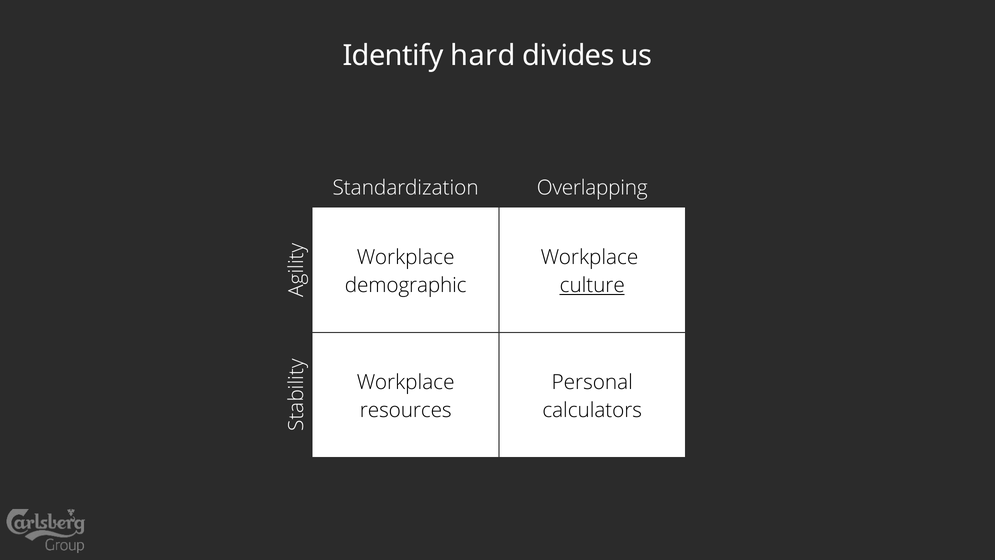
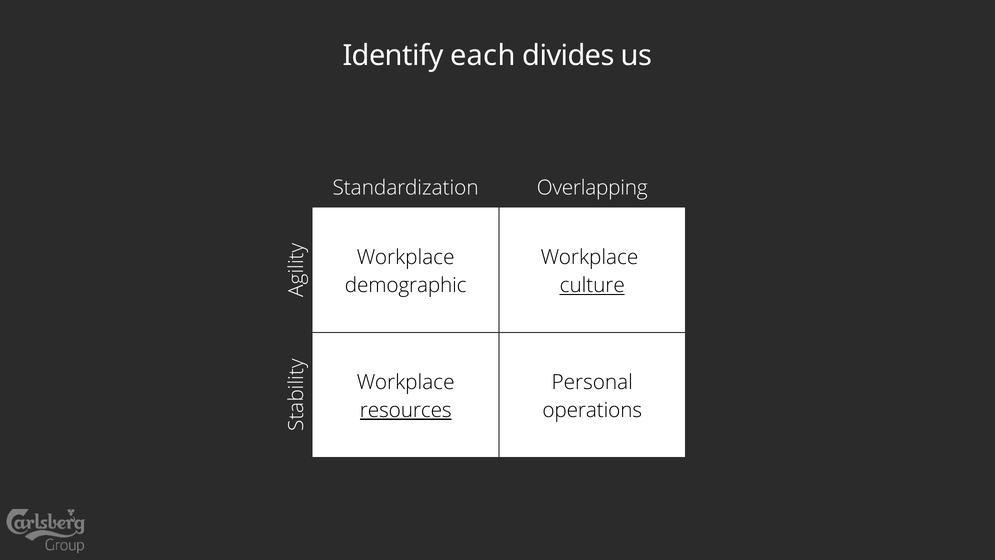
hard: hard -> each (483, 56)
resources underline: none -> present (406, 410)
calculators: calculators -> operations (592, 410)
